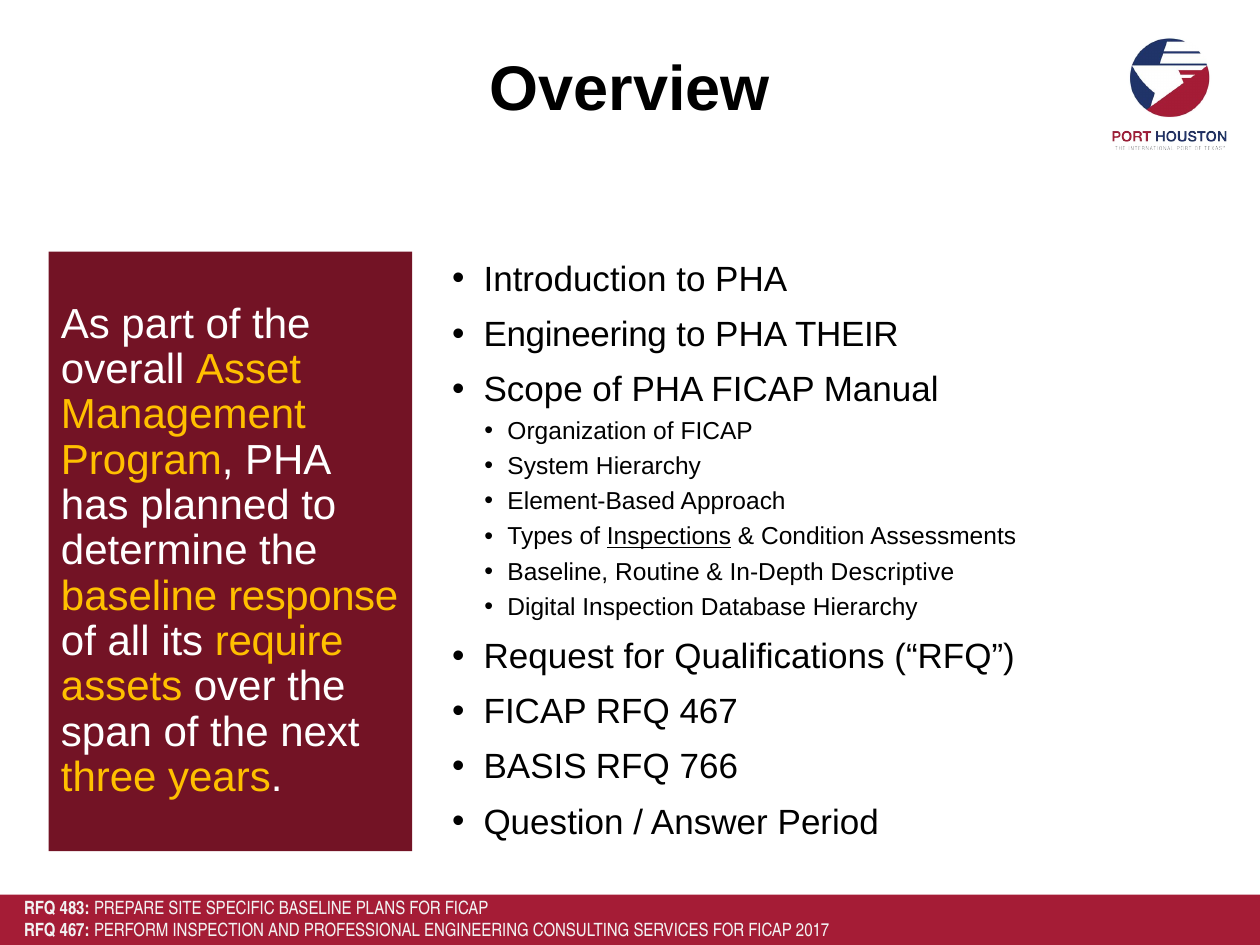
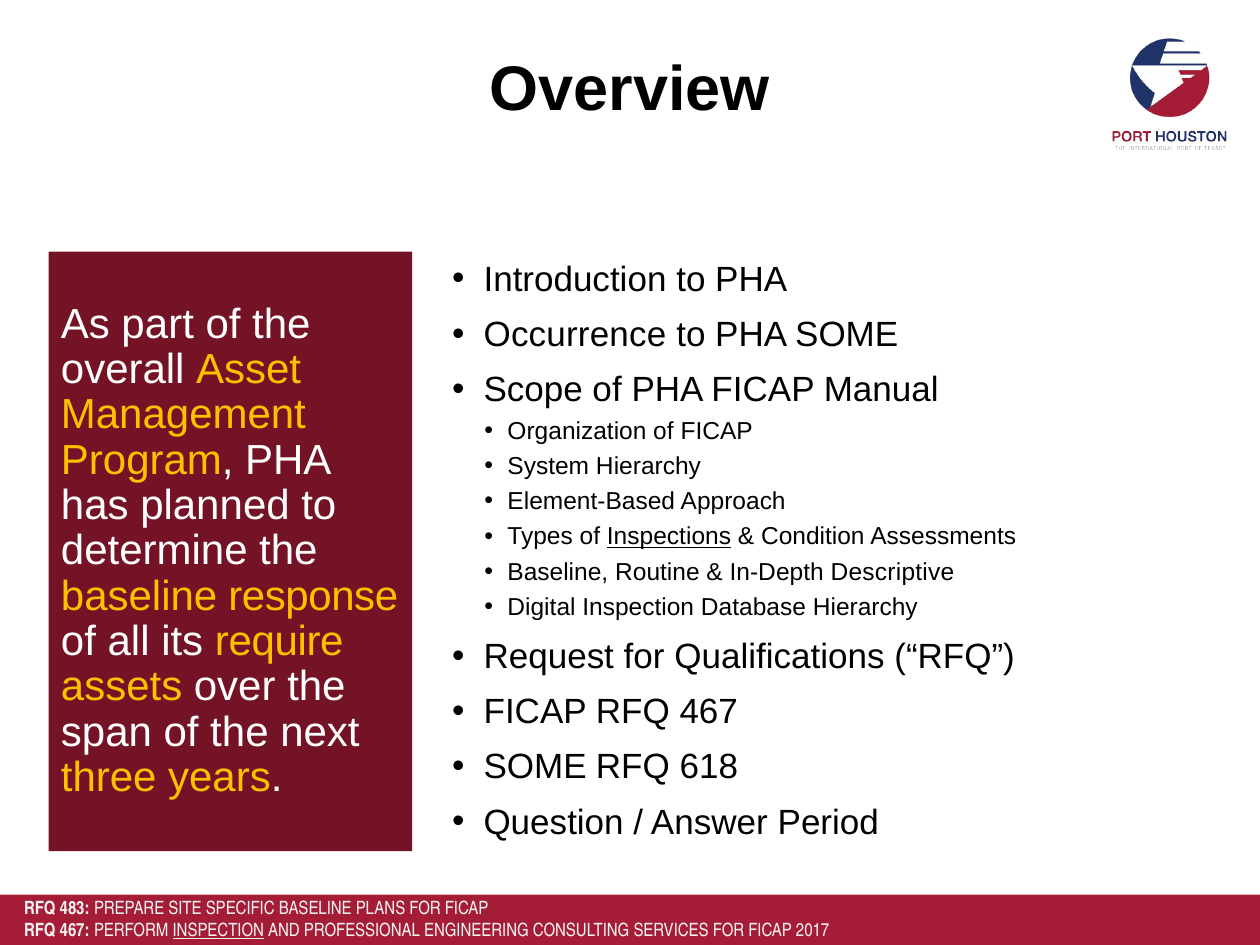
Engineering: Engineering -> Occurrence (575, 335)
PHA THEIR: THEIR -> SOME (847, 335)
BASIS: BASIS -> SOME (535, 767)
766: 766 -> 618 (709, 767)
INSPECTION underline: none -> present (218, 931)
